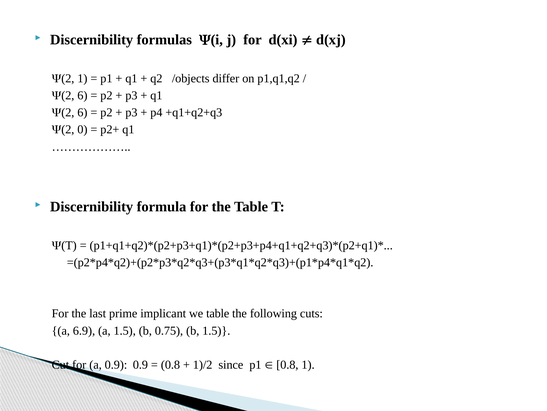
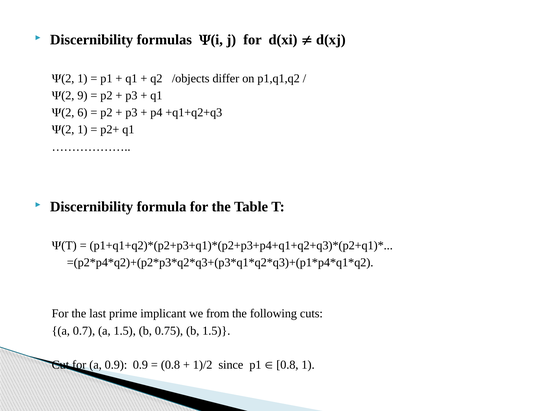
6: 6 -> 9 (82, 95)
0: 0 -> 1 (82, 129)
we table: table -> from (218, 313)
6.9: 6.9 -> 0.7 (84, 330)
